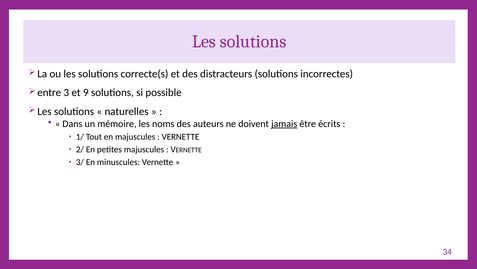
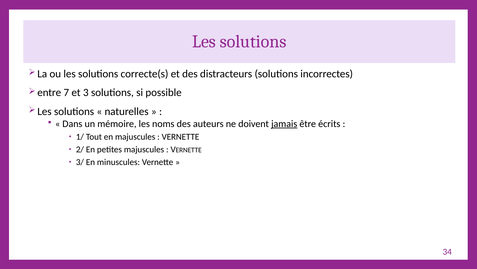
3: 3 -> 7 (66, 92)
9: 9 -> 3 (86, 92)
